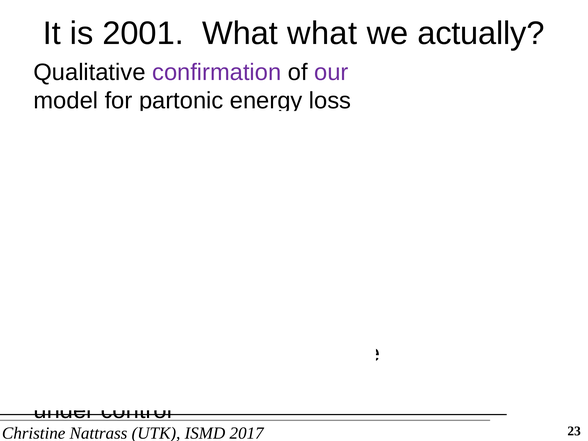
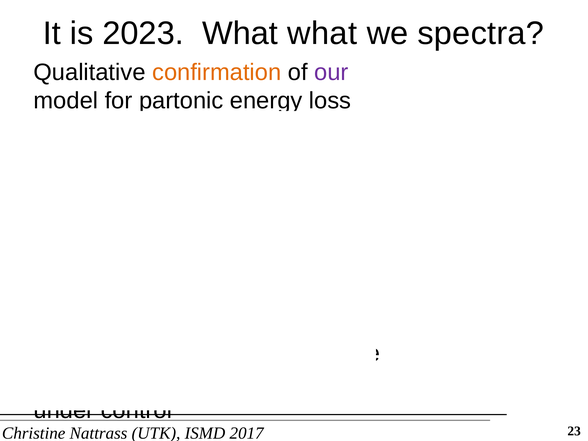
2001: 2001 -> 2023 (143, 33)
we actually: actually -> spectra (481, 33)
confirmation colour: purple -> orange (217, 72)
